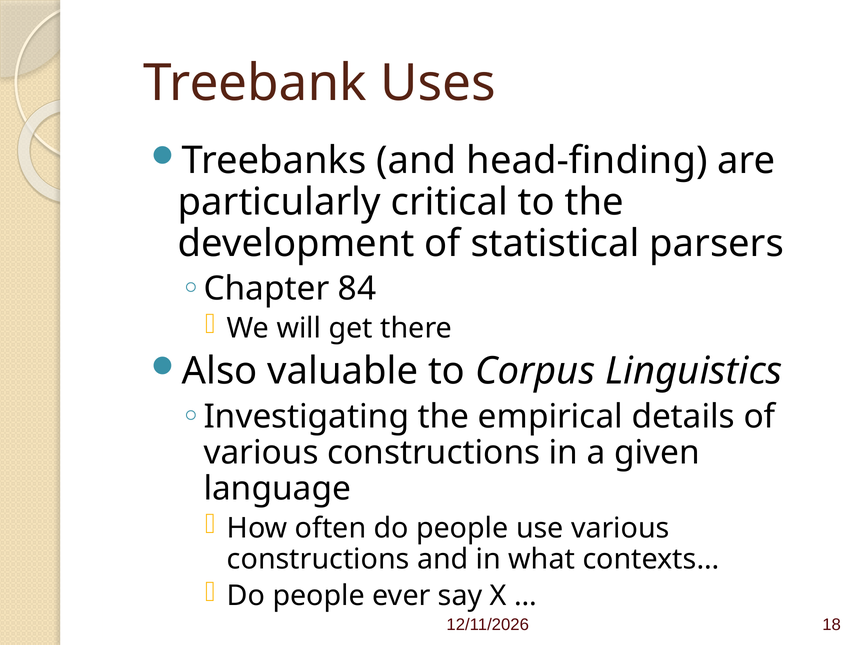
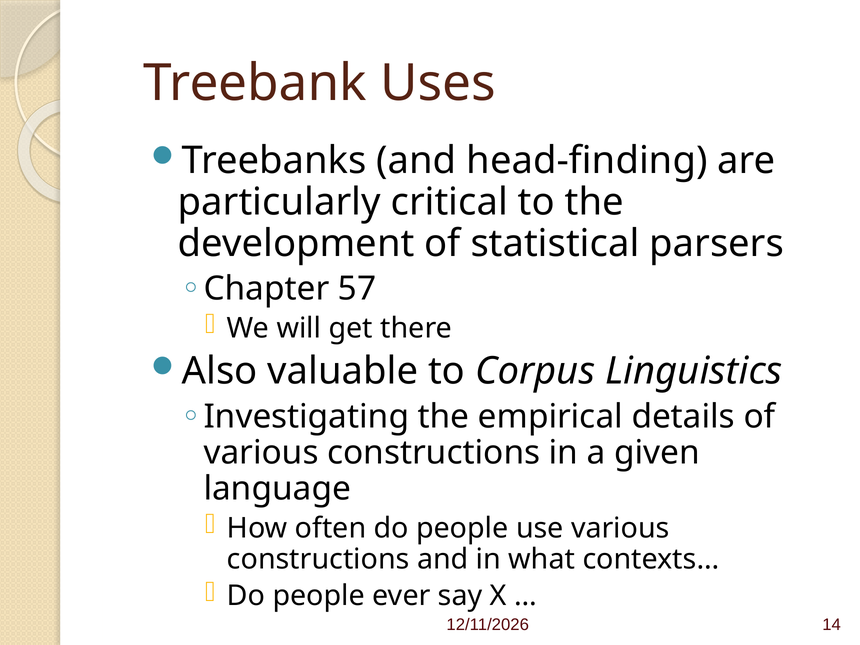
84: 84 -> 57 (357, 289)
18: 18 -> 14 (832, 625)
